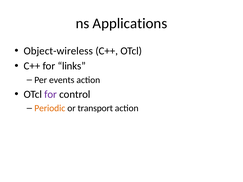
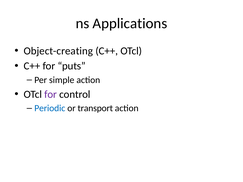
Object-wireless: Object-wireless -> Object-creating (58, 51)
links: links -> puts (72, 66)
events: events -> simple (62, 80)
Periodic colour: orange -> blue (50, 108)
